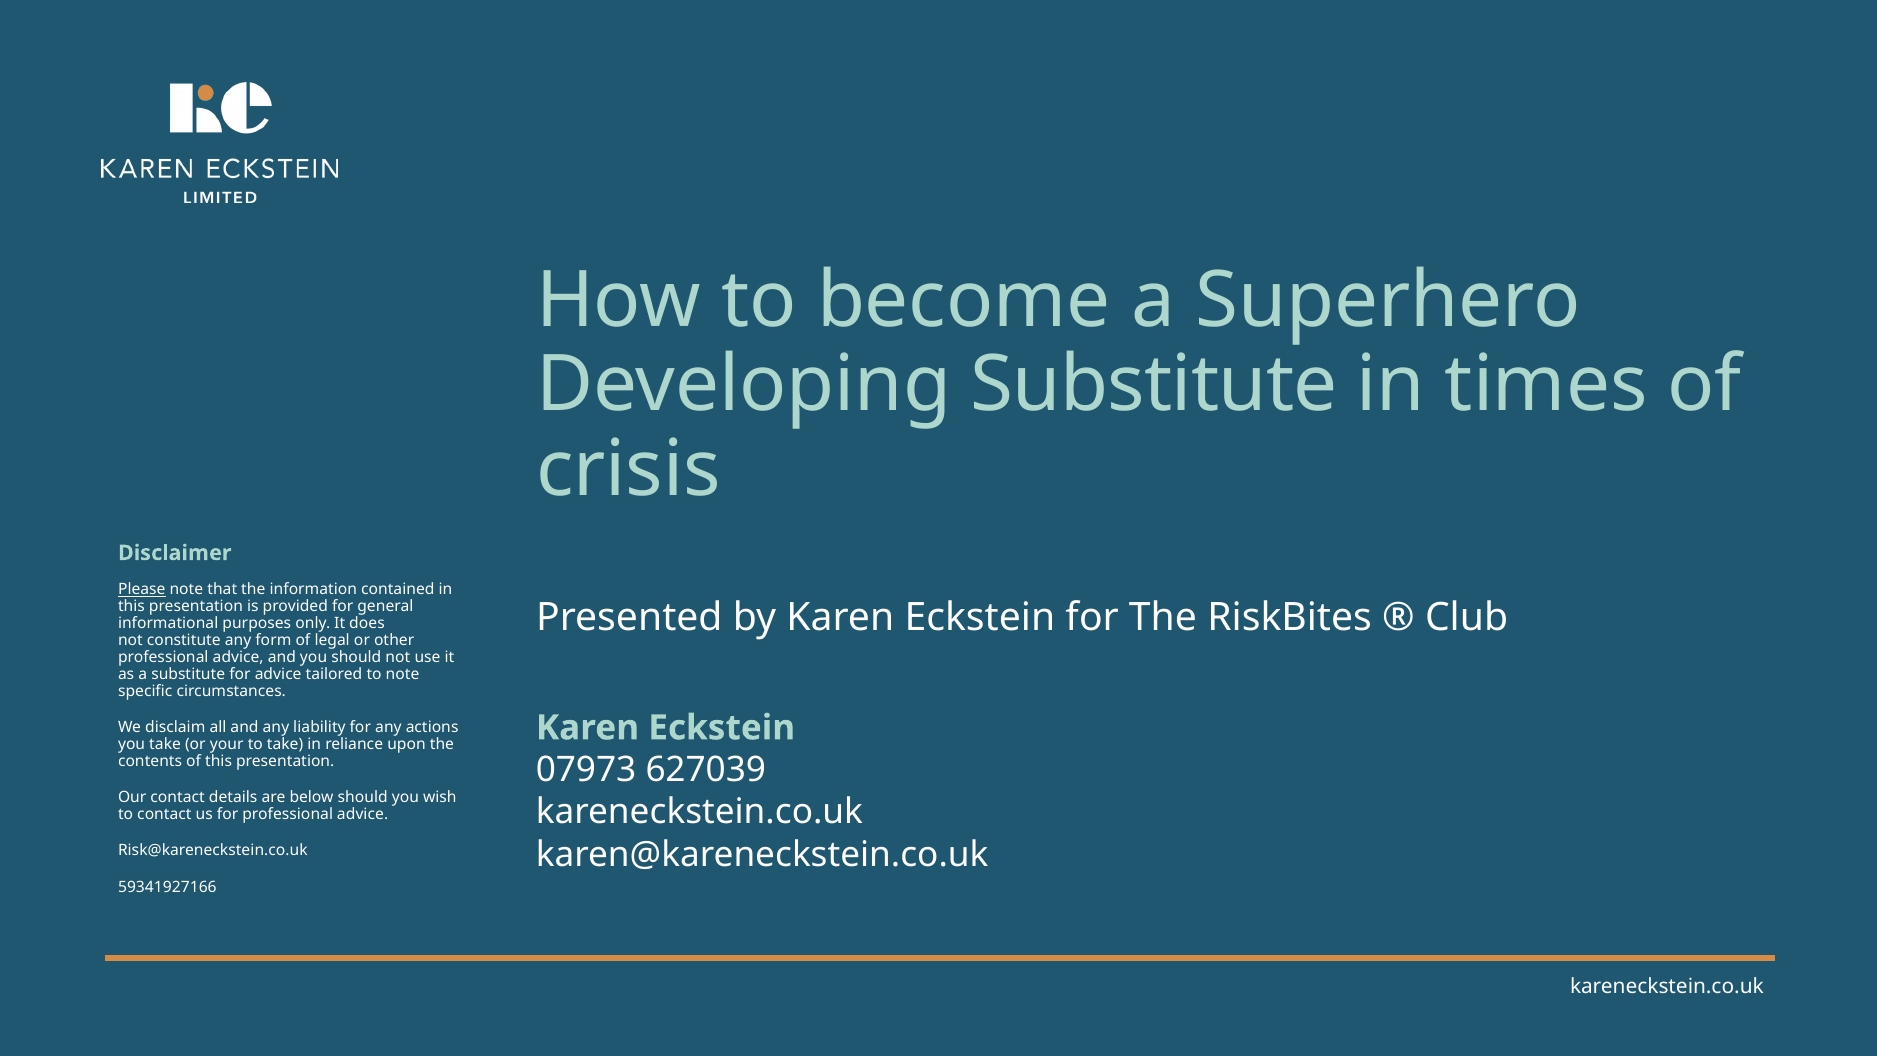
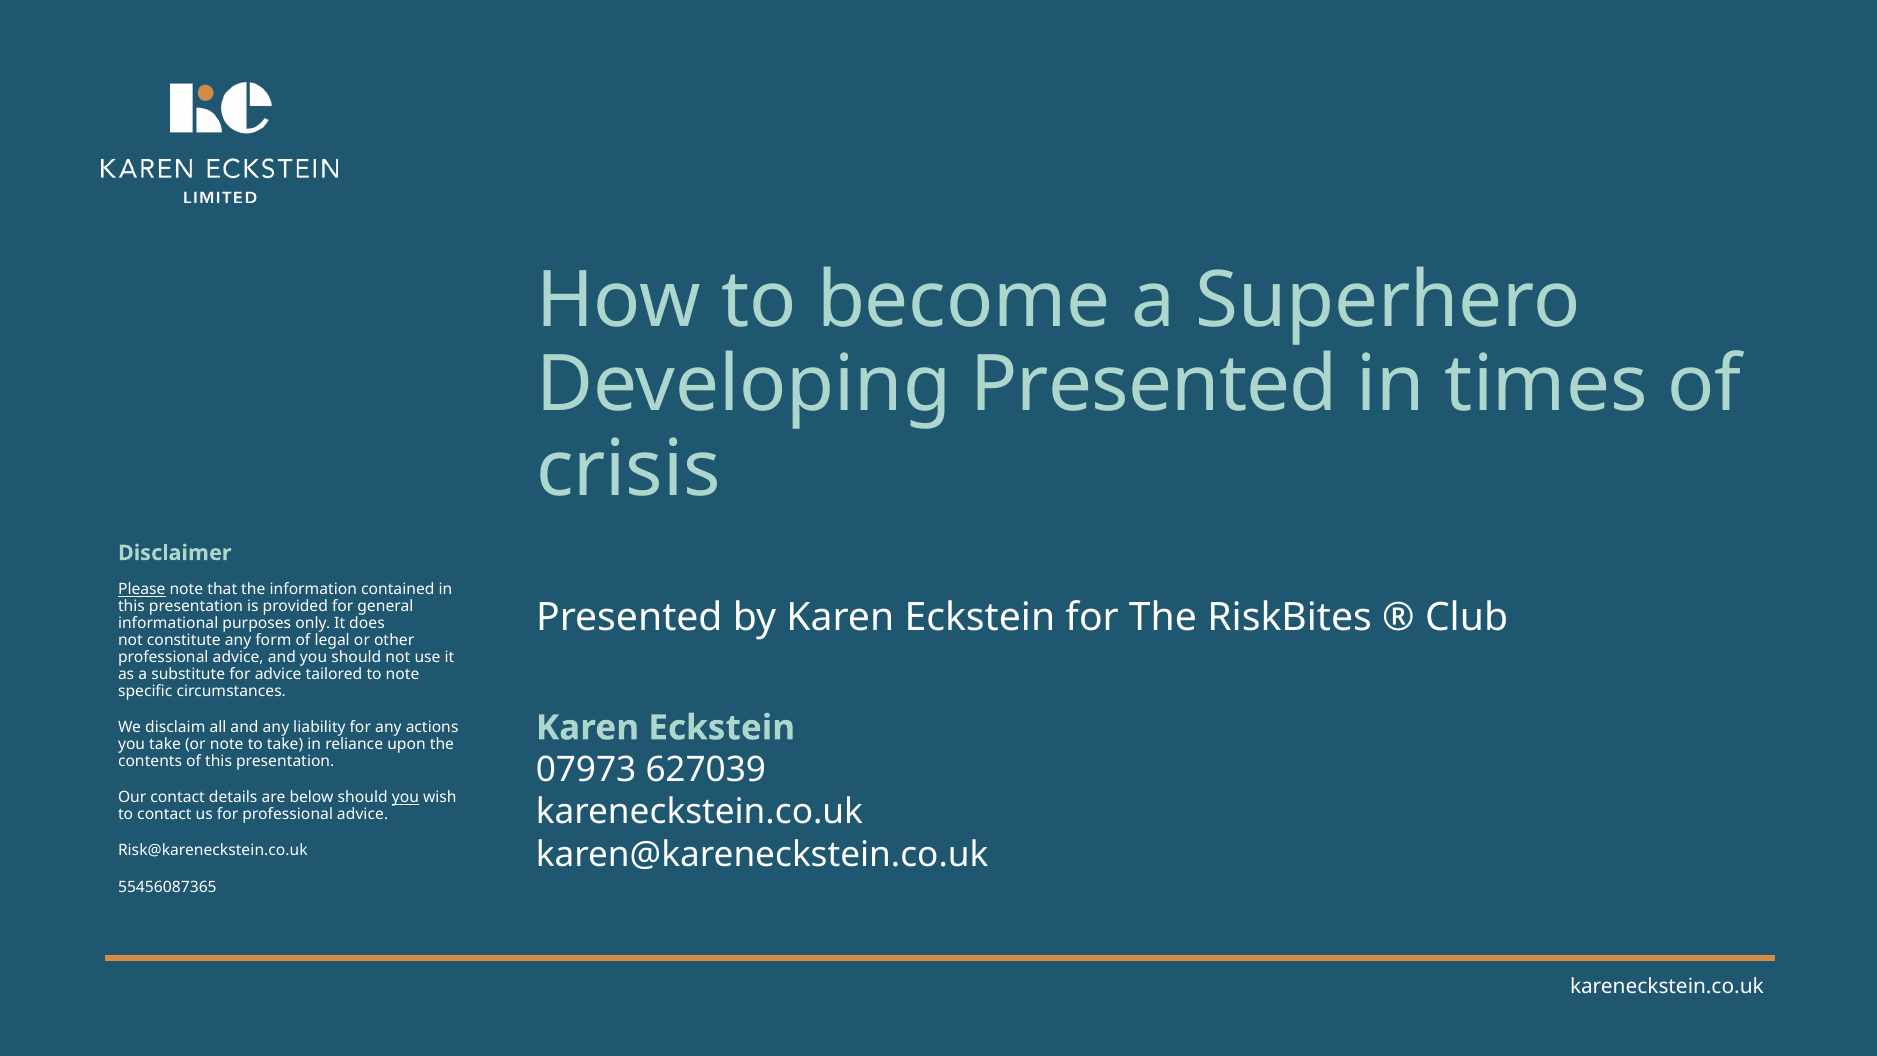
Developing Substitute: Substitute -> Presented (1154, 385)
or your: your -> note (227, 744)
you underline: none -> present (405, 797)
59341927166: 59341927166 -> 55456087365 (167, 887)
